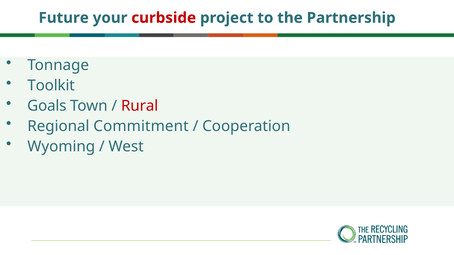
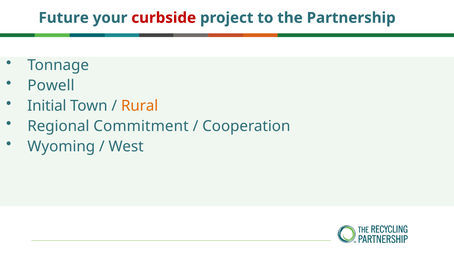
Toolkit: Toolkit -> Powell (51, 86)
Goals: Goals -> Initial (47, 106)
Rural colour: red -> orange (140, 106)
